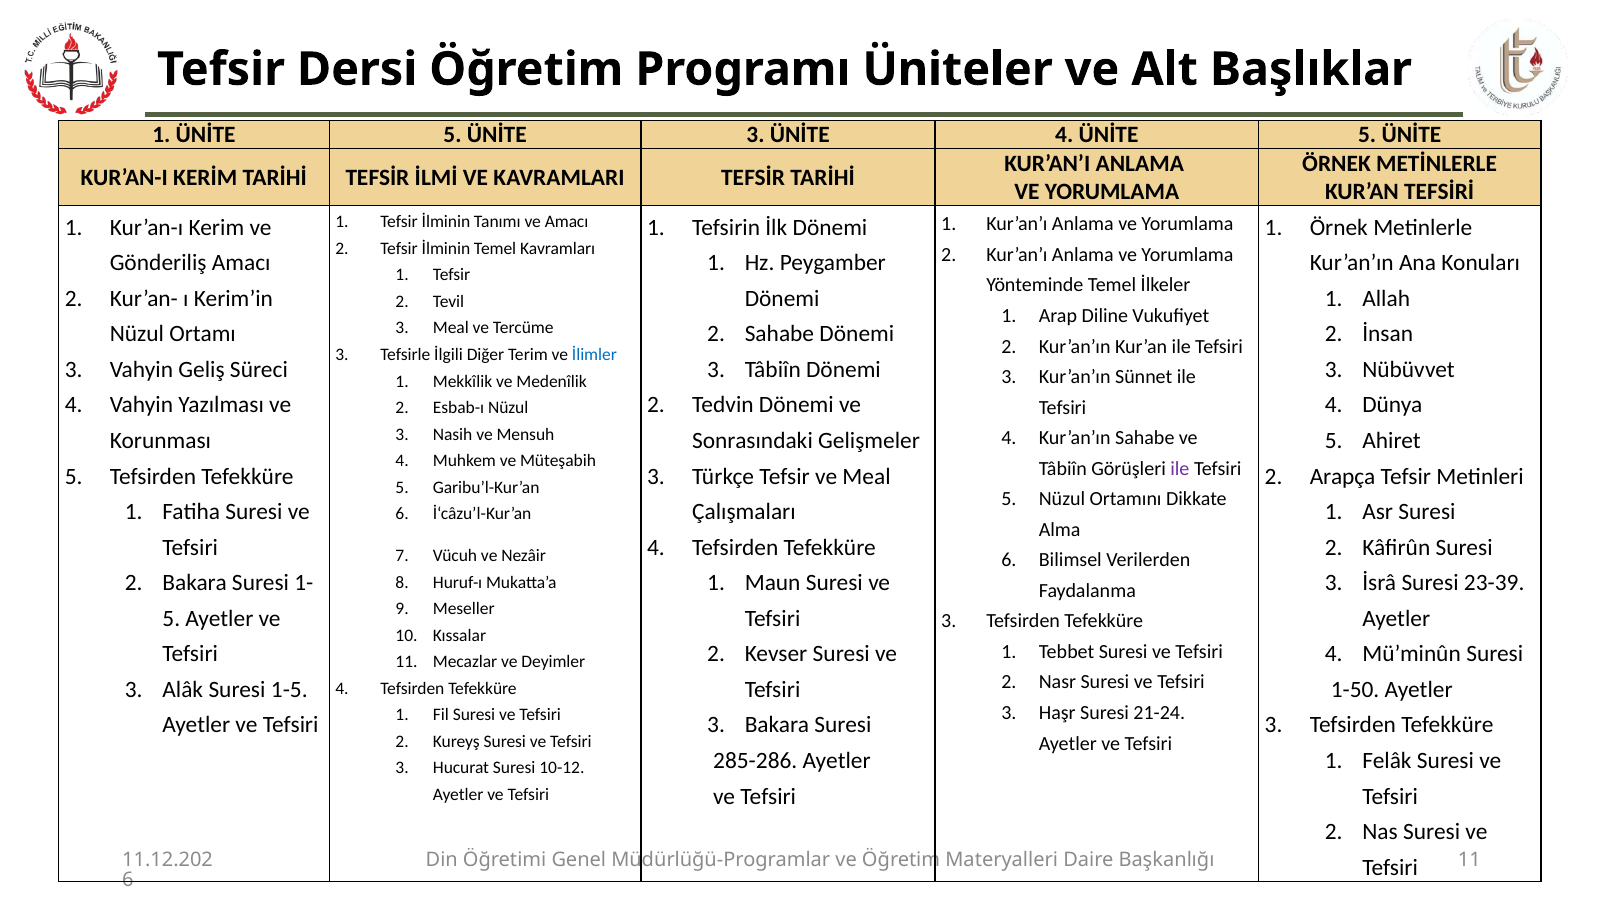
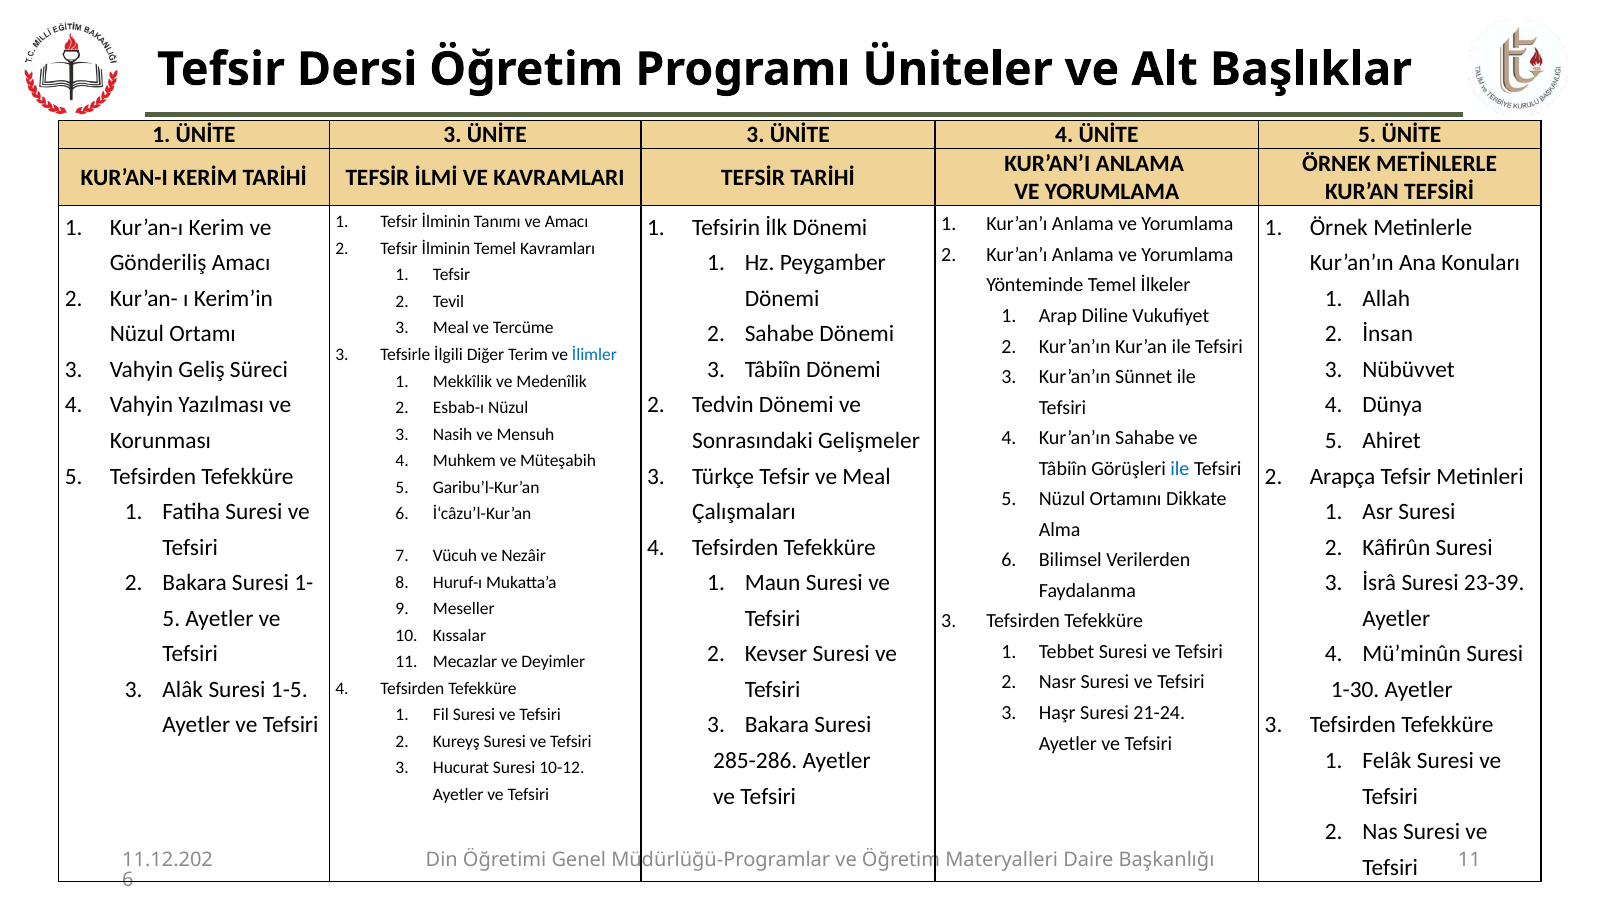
1 ÜNİTE 5: 5 -> 3 (452, 135)
ile colour: purple -> blue (1180, 468)
1-50: 1-50 -> 1-30 (1355, 689)
